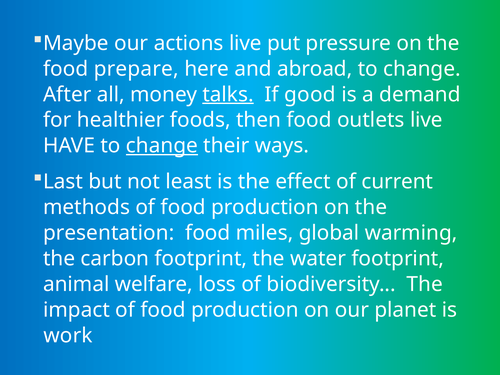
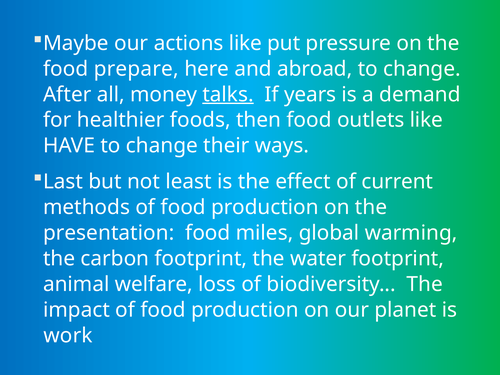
actions live: live -> like (245, 43)
good: good -> years (310, 94)
outlets live: live -> like (426, 120)
change underline: present -> none (162, 146)
